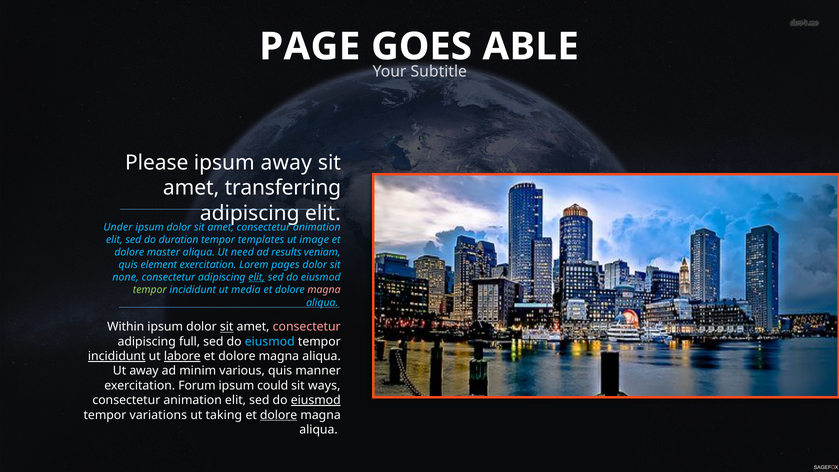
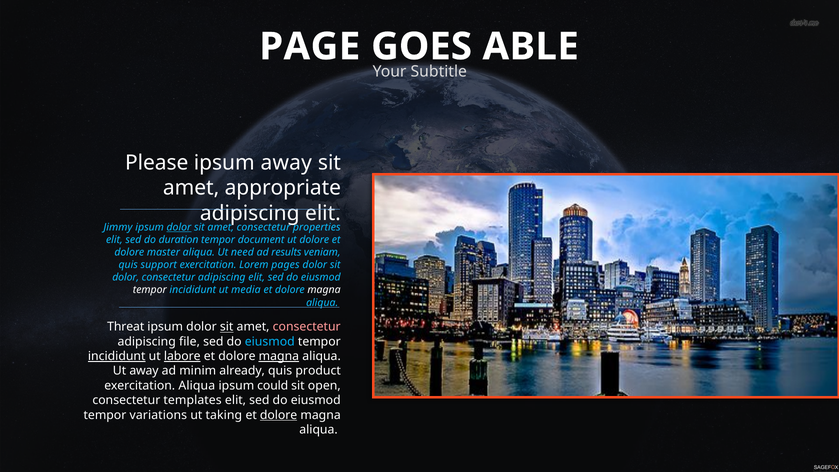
transferring: transferring -> appropriate (283, 188)
Under: Under -> Jimmy (118, 227)
dolor underline: none -> present (179, 227)
animation: animation -> properties (317, 227)
templates: templates -> document (261, 240)
ut image: image -> dolore (314, 240)
element: element -> support (159, 265)
none: none -> dolor (126, 277)
elit underline: present -> none (257, 277)
tempor colour: light green -> white (150, 290)
magna colour: pink -> white (324, 290)
Within: Within -> Threat (126, 327)
full: full -> file (189, 342)
magna underline: none -> present (279, 356)
various: various -> already (242, 371)
manner: manner -> product (318, 371)
exercitation Forum: Forum -> Aliqua (197, 386)
ways: ways -> open (324, 386)
animation: animation -> templates (193, 400)
eiusmod underline: present -> none (316, 400)
